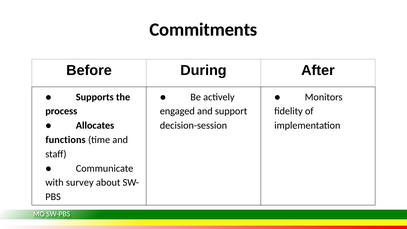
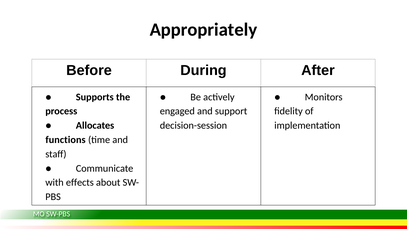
Commitments: Commitments -> Appropriately (203, 30)
survey: survey -> effects (80, 183)
